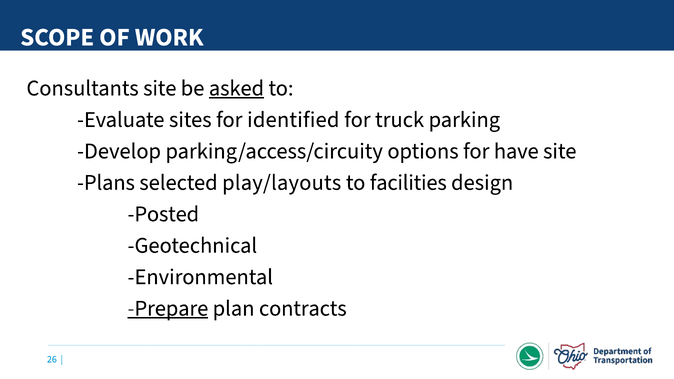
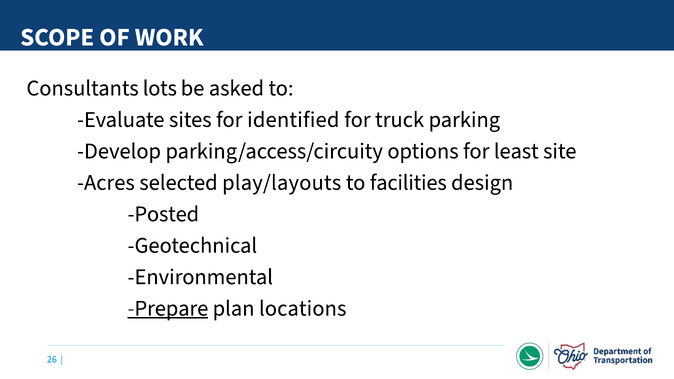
Consultants site: site -> lots (160, 88)
asked underline: present -> none (236, 88)
have: have -> least (516, 151)
Plans: Plans -> Acres (106, 182)
contracts: contracts -> locations (303, 308)
